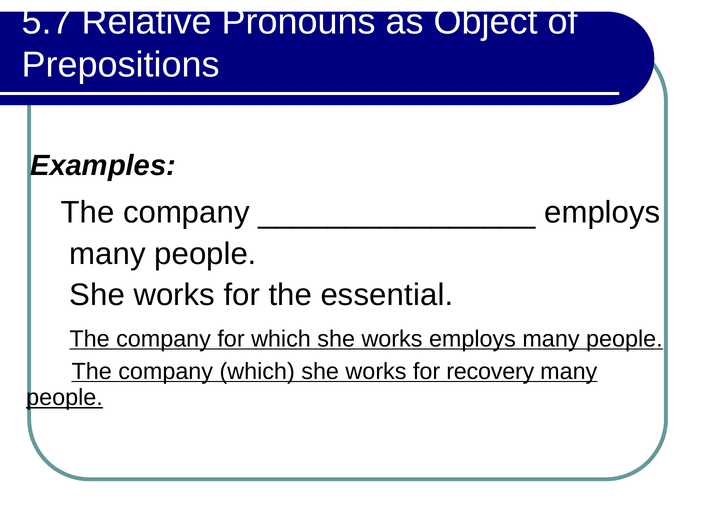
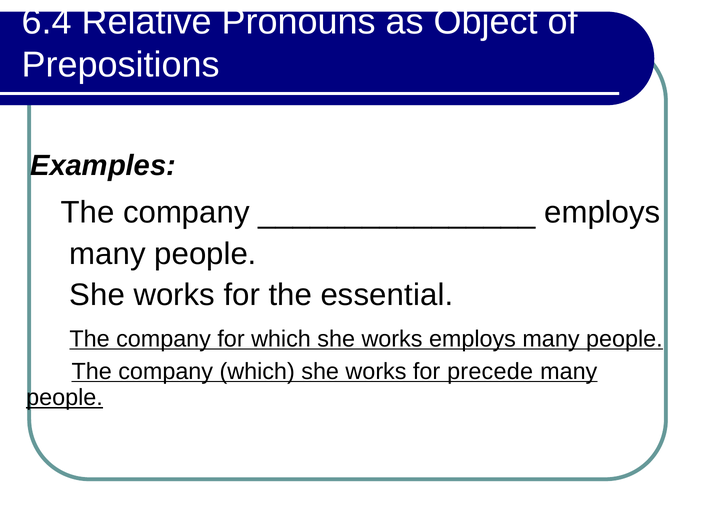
5.7: 5.7 -> 6.4 (47, 22)
recovery: recovery -> precede (490, 371)
